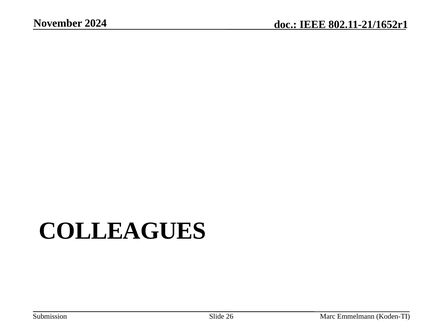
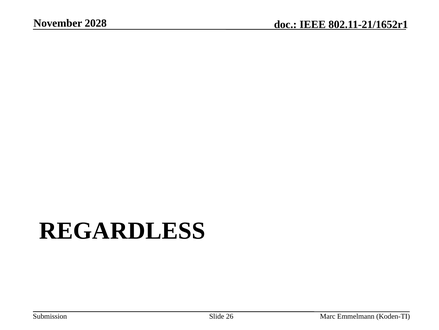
2024: 2024 -> 2028 (96, 23)
COLLEAGUES: COLLEAGUES -> REGARDLESS (122, 230)
